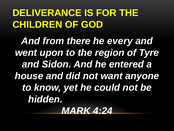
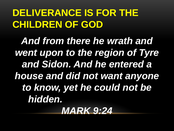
every: every -> wrath (120, 41)
4:24: 4:24 -> 9:24 (103, 110)
